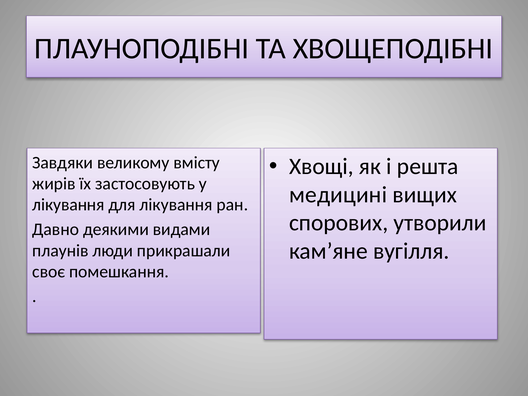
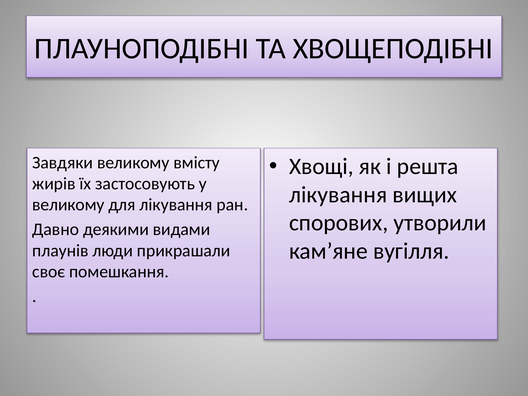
медицині: медицині -> лікування (338, 195)
лікування: лікування -> великому (68, 205)
